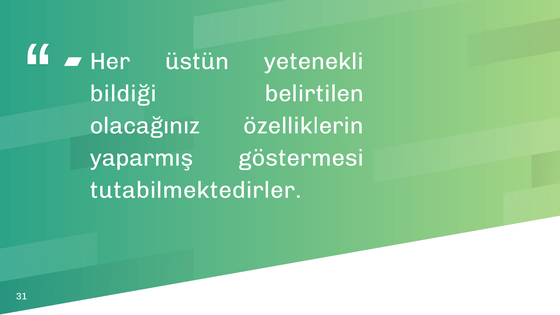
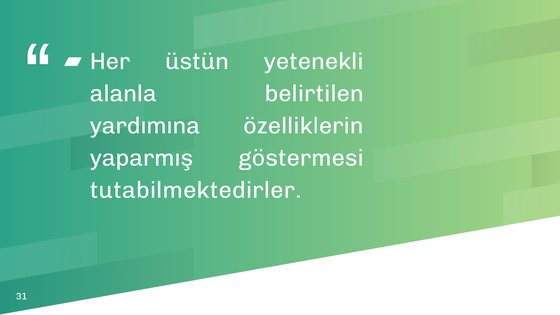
bildiği: bildiği -> alanla (123, 94)
olacağınız: olacağınız -> yardımına (145, 126)
